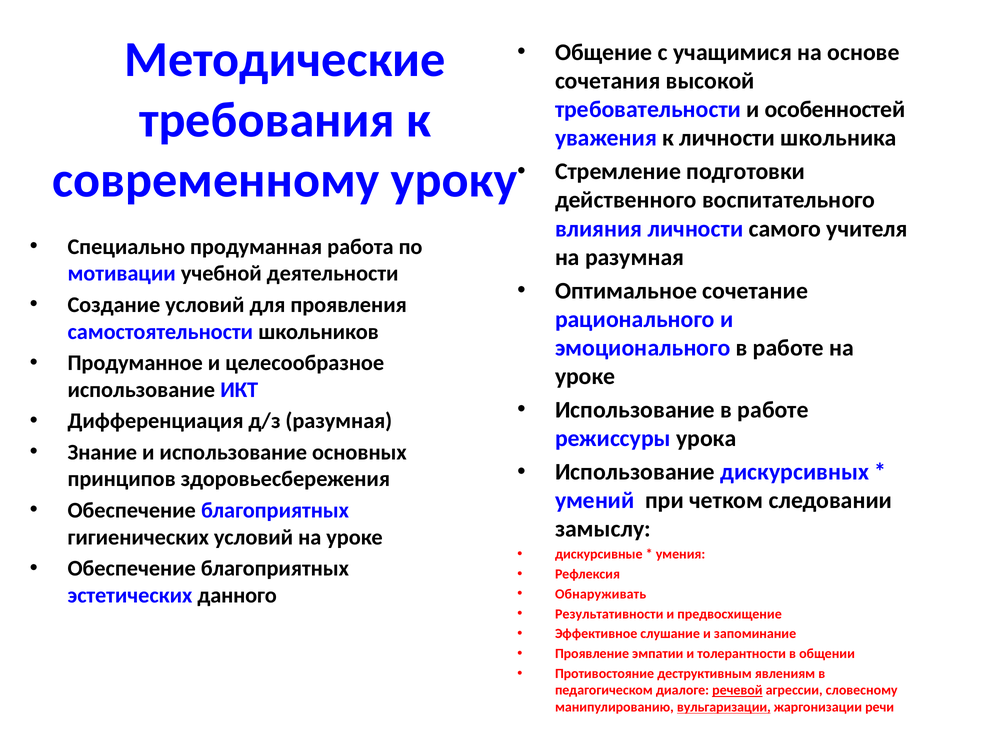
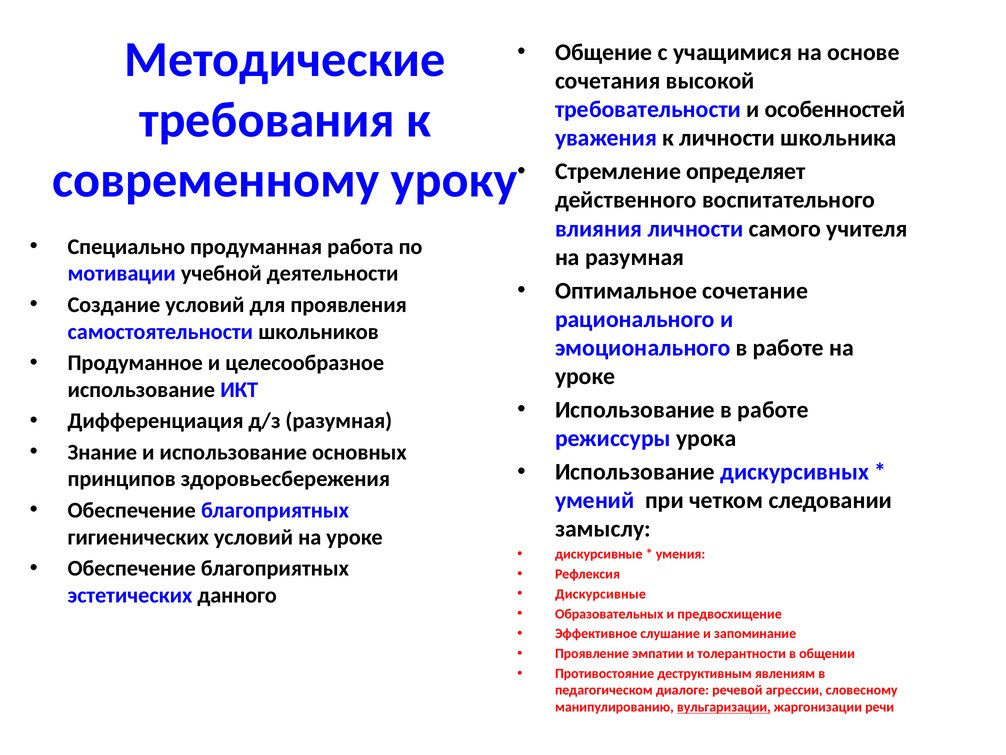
подготовки: подготовки -> определяет (746, 171)
Обнаруживать: Обнаруживать -> Дискурсивные (601, 594)
Результативности: Результативности -> Образовательных (609, 613)
речевой underline: present -> none (737, 690)
